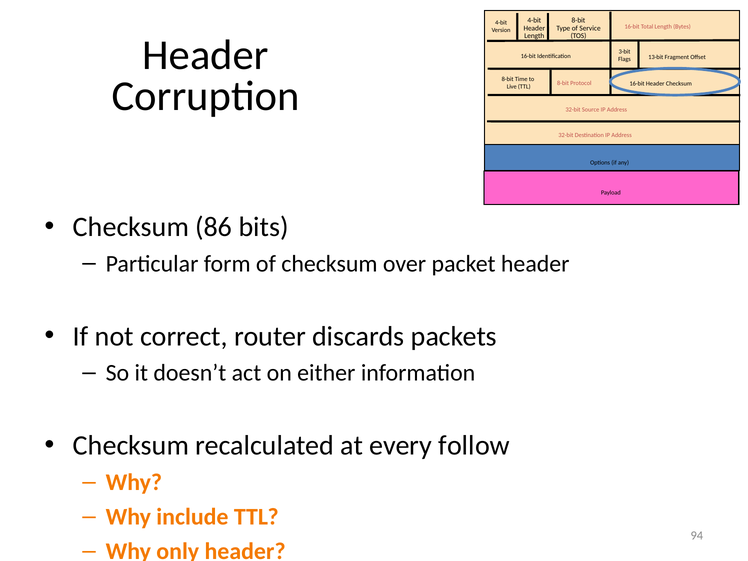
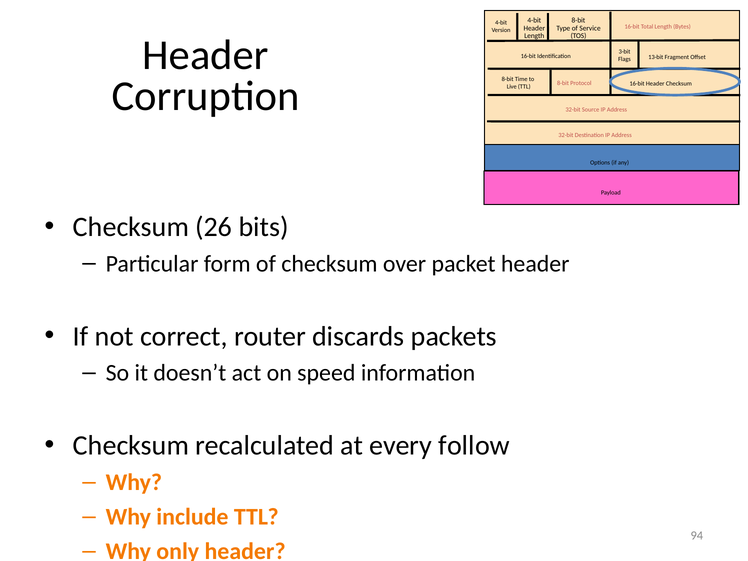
86: 86 -> 26 (214, 227)
either: either -> speed (326, 373)
